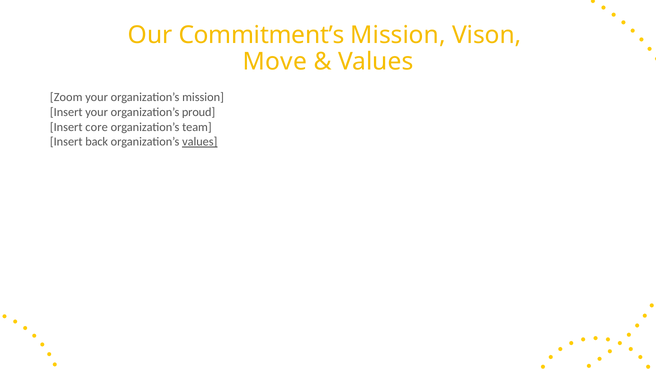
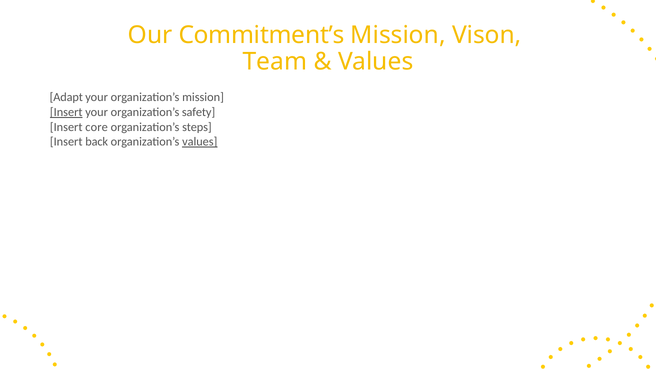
Move: Move -> Team (275, 62)
Zoom: Zoom -> Adapt (66, 97)
Insert underline: none -> present (66, 112)
proud: proud -> safety (199, 112)
team: team -> steps (197, 127)
